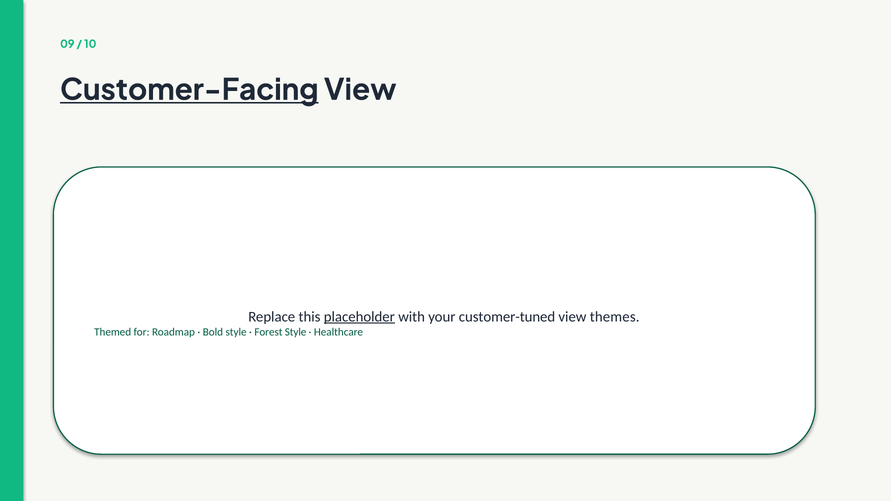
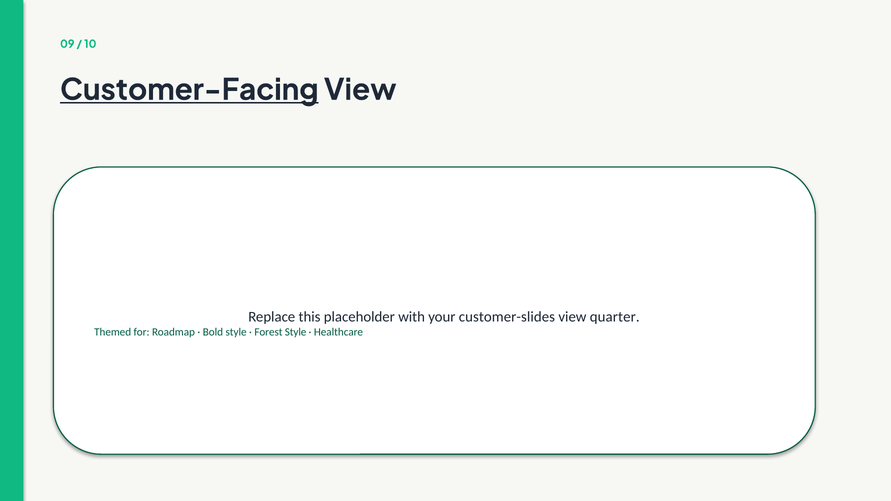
placeholder underline: present -> none (359, 317)
customer-tuned: customer-tuned -> customer-slides (507, 317)
themes: themes -> quarter (615, 317)
